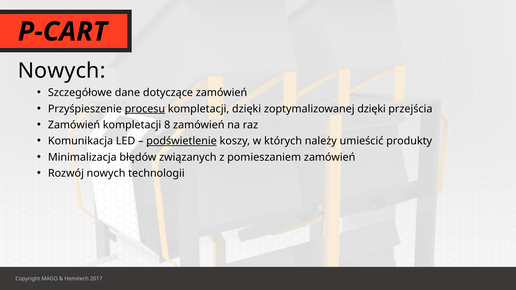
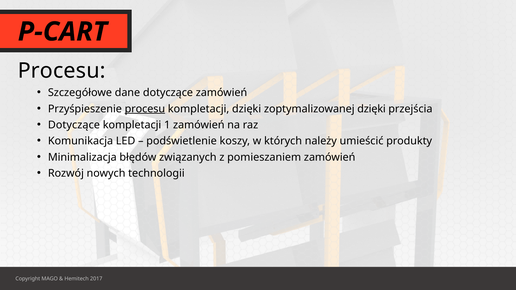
Nowych: Nowych -> Procesu (62, 71)
Zamówień: Zamówień -> Dotyczące (74, 125)
8: 8 -> 1 (167, 125)
podświetlenie underline: present -> none (182, 141)
